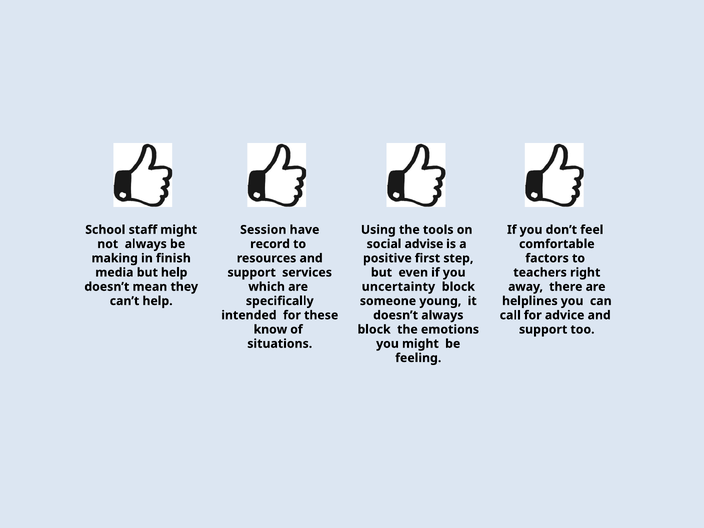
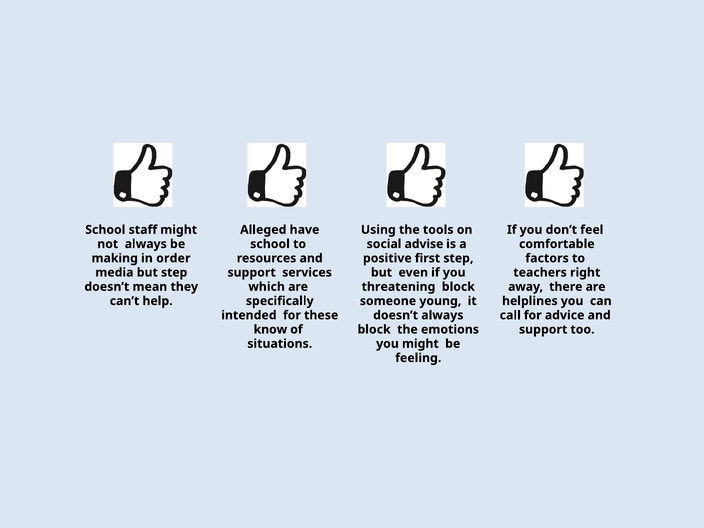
Session: Session -> Alleged (263, 230)
record: record -> school (270, 244)
finish: finish -> order (173, 258)
but help: help -> step (174, 272)
uncertainty: uncertainty -> threatening (398, 287)
